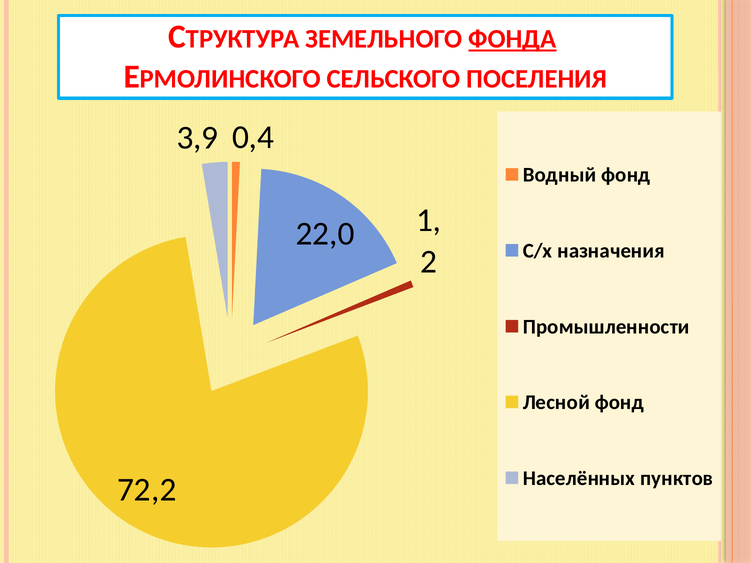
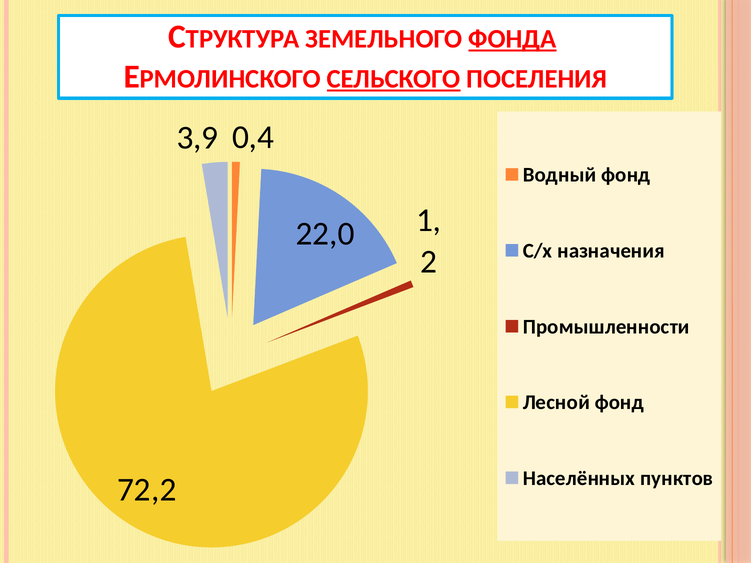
СЕЛЬСКОГО underline: none -> present (394, 79)
